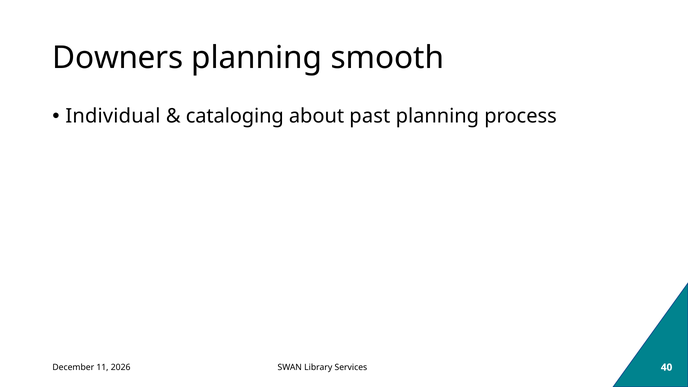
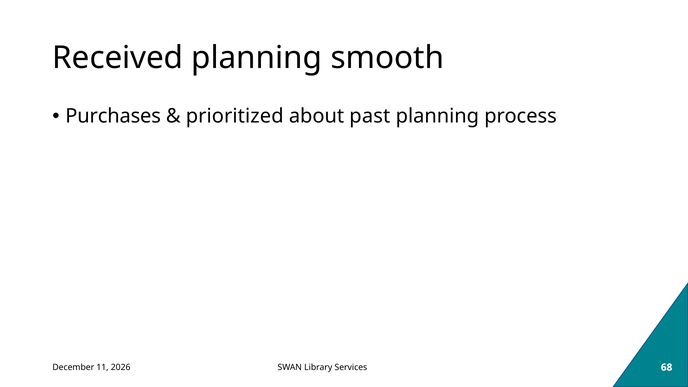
Downers: Downers -> Received (118, 58)
Individual: Individual -> Purchases (113, 116)
cataloging: cataloging -> prioritized (235, 116)
40: 40 -> 68 (667, 367)
